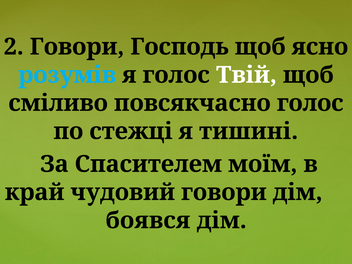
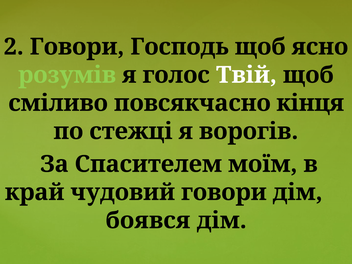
розумів colour: light blue -> light green (67, 75)
повсякчасно голос: голос -> кінця (310, 103)
тишині: тишині -> ворогів (249, 131)
